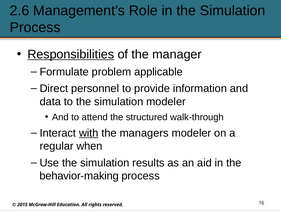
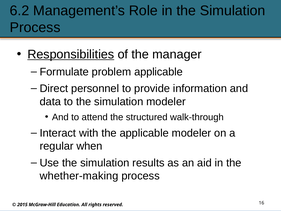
2.6: 2.6 -> 6.2 (19, 11)
with underline: present -> none (89, 133)
the managers: managers -> applicable (144, 133)
behavior-making: behavior-making -> whether-making (79, 176)
